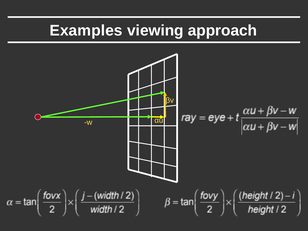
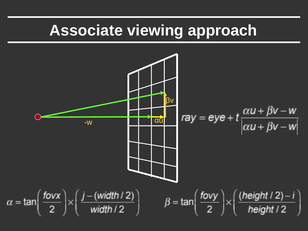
Examples: Examples -> Associate (86, 31)
